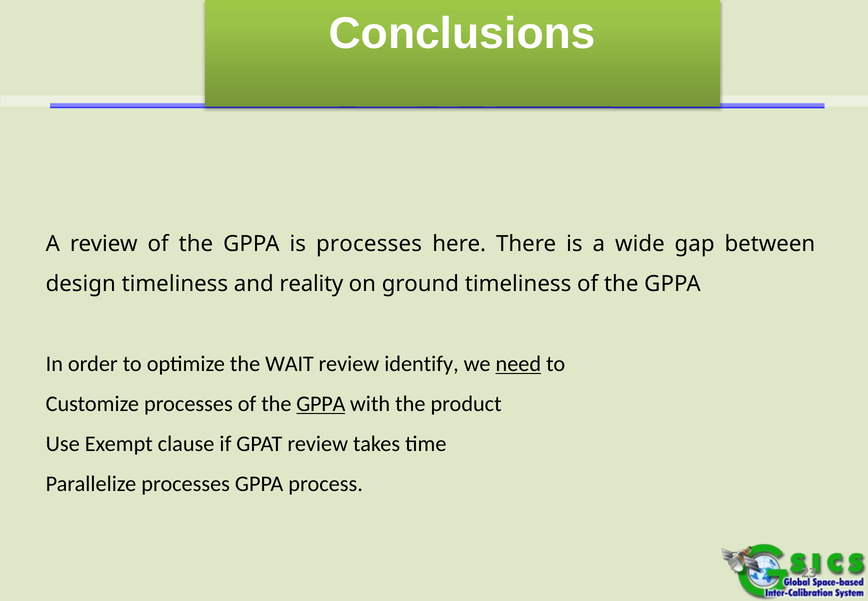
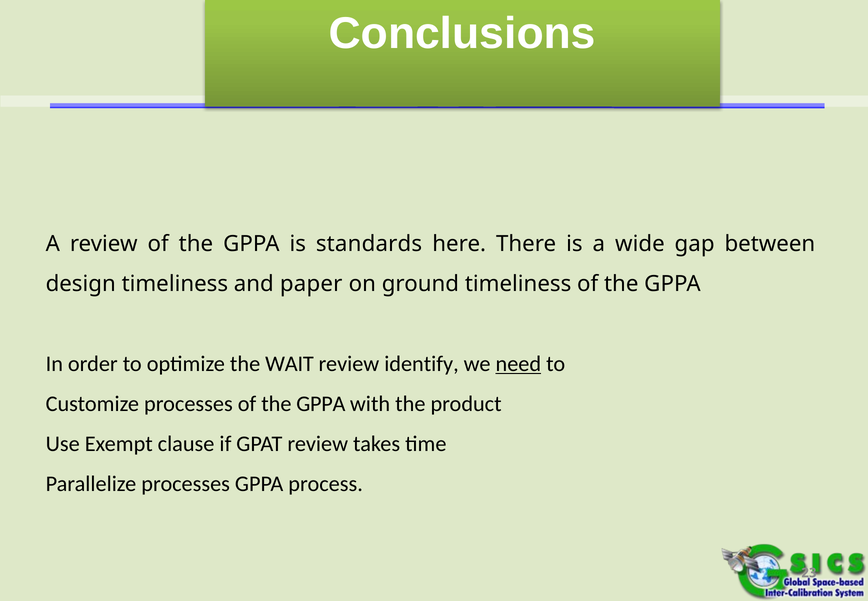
is processes: processes -> standards (369, 244)
reality: reality -> paper (311, 284)
GPPA underline: present -> none (321, 404)
